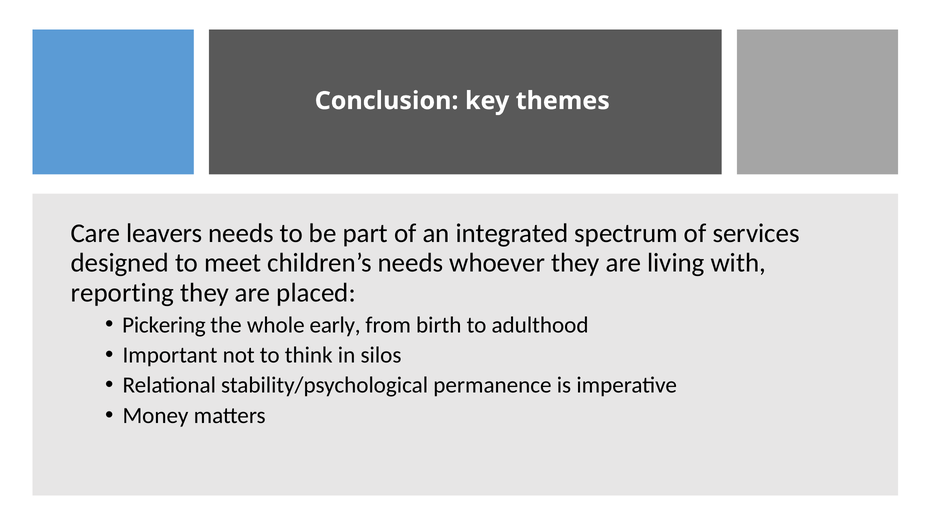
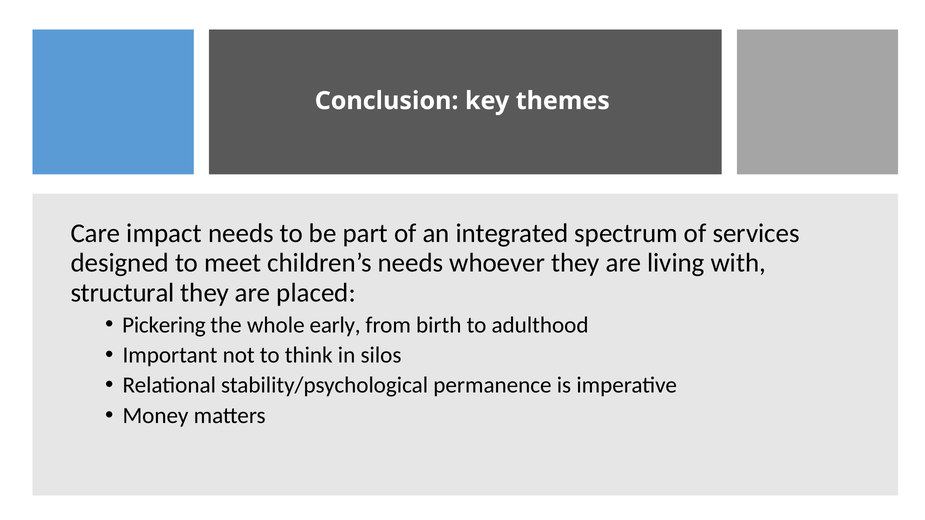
leavers: leavers -> impact (164, 233)
reporting: reporting -> structural (123, 293)
